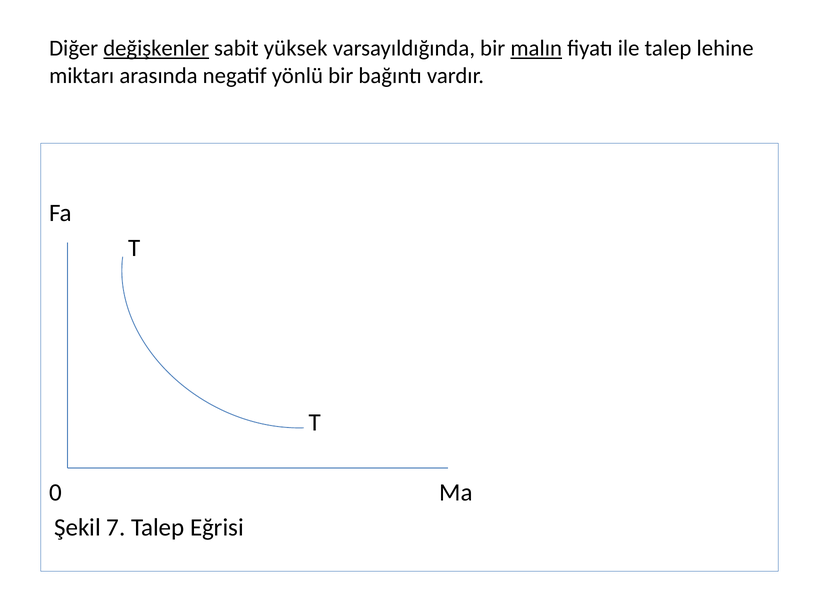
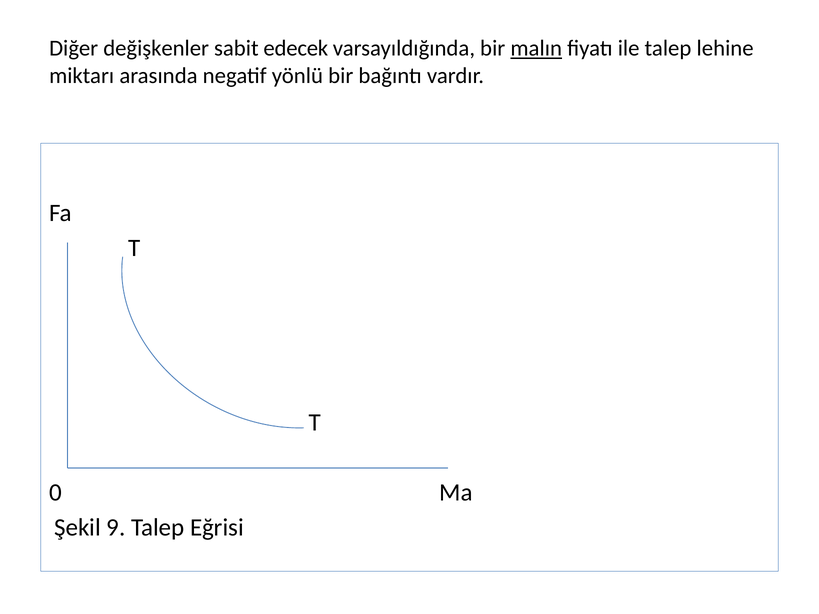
değişkenler underline: present -> none (156, 48)
yüksek: yüksek -> edecek (296, 48)
7: 7 -> 9 (116, 528)
